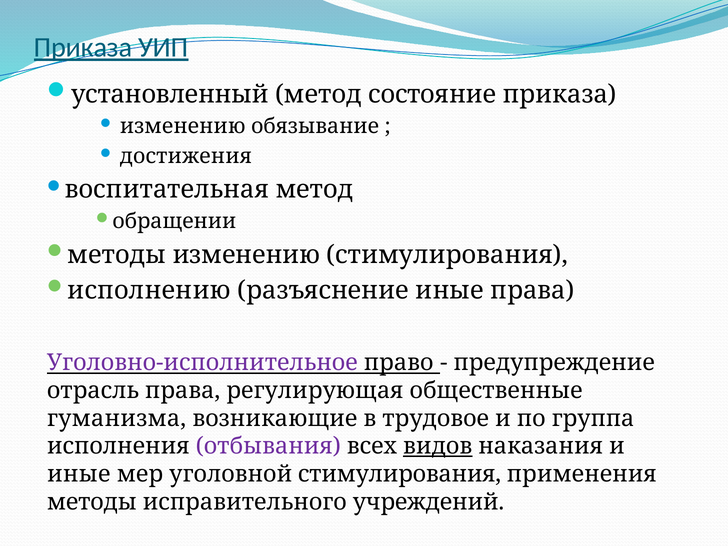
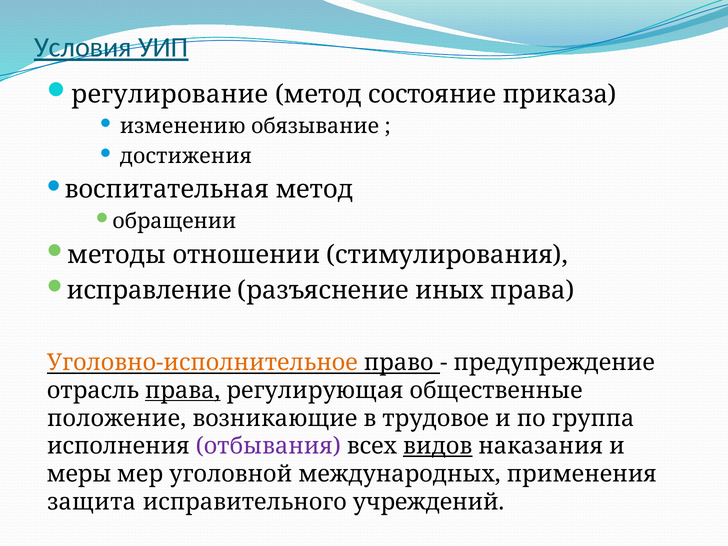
Приказа: Приказа -> Условия (83, 48)
установленный: установленный -> регулирование (170, 94)
методы изменению: изменению -> отношении (246, 255)
исполнению: исполнению -> исправление (149, 290)
разъяснение иные: иные -> иных (450, 290)
Уголовно-исполнительное colour: purple -> orange (202, 363)
права underline: none -> present (183, 390)
гуманизма: гуманизма -> положение (117, 418)
иные: иные -> меры (79, 474)
уголовной стимулирования: стимулирования -> международных (399, 474)
методы: методы -> защита (92, 502)
